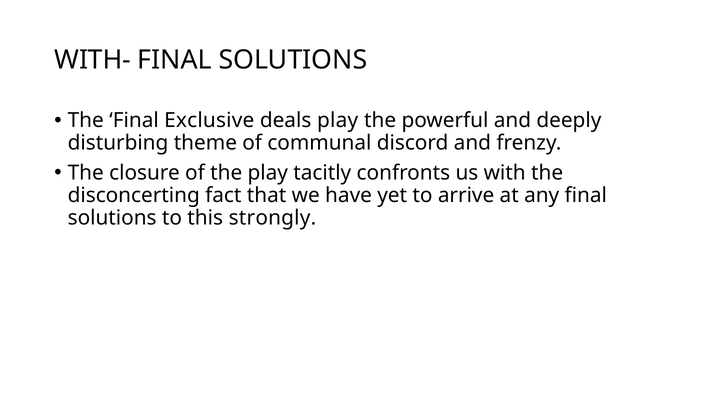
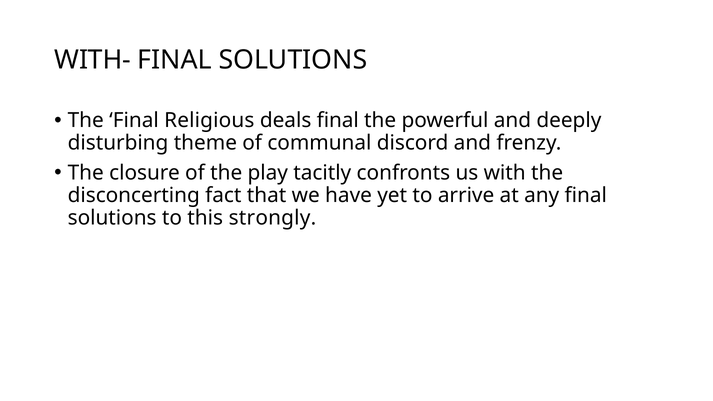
Exclusive: Exclusive -> Religious (209, 121)
deals play: play -> final (338, 121)
